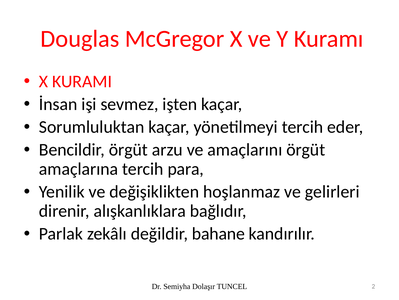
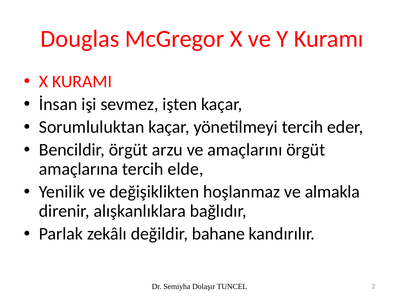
para: para -> elde (186, 169)
gelirleri: gelirleri -> almakla (332, 191)
